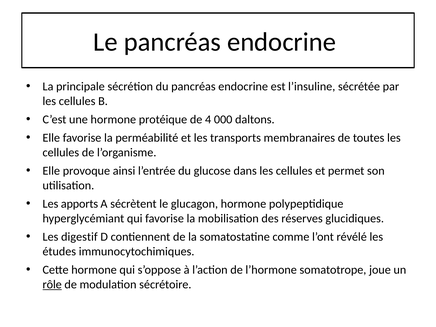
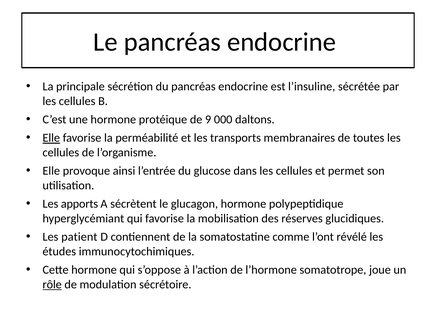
4: 4 -> 9 (208, 120)
Elle underline: none -> present (51, 138)
digestif: digestif -> patient (79, 237)
